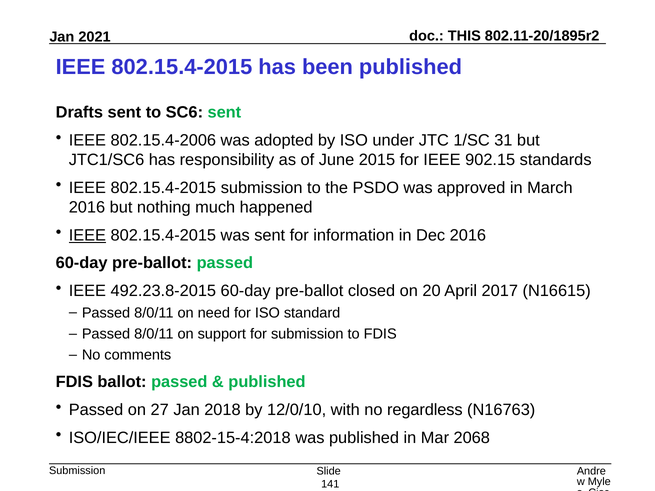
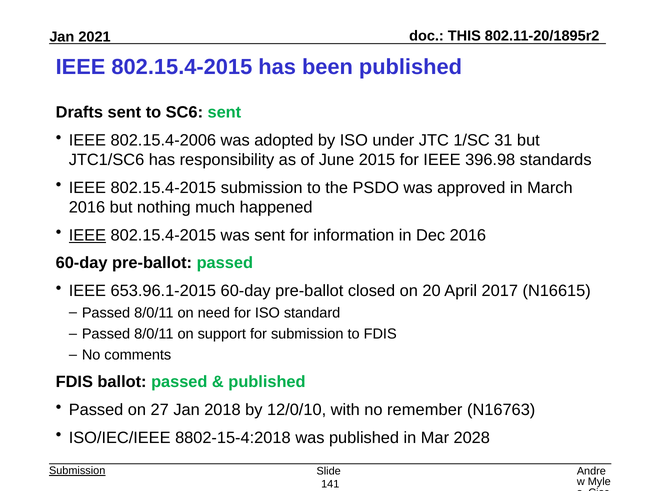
902.15: 902.15 -> 396.98 (490, 160)
492.23.8-2015: 492.23.8-2015 -> 653.96.1-2015 (163, 291)
regardless: regardless -> remember (425, 410)
2068: 2068 -> 2028 (472, 438)
Submission underline: none -> present (77, 471)
